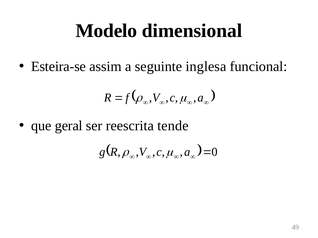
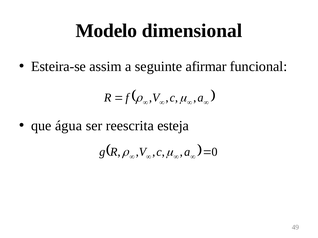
inglesa: inglesa -> afirmar (206, 67)
geral: geral -> água (69, 126)
tende: tende -> esteja (173, 126)
